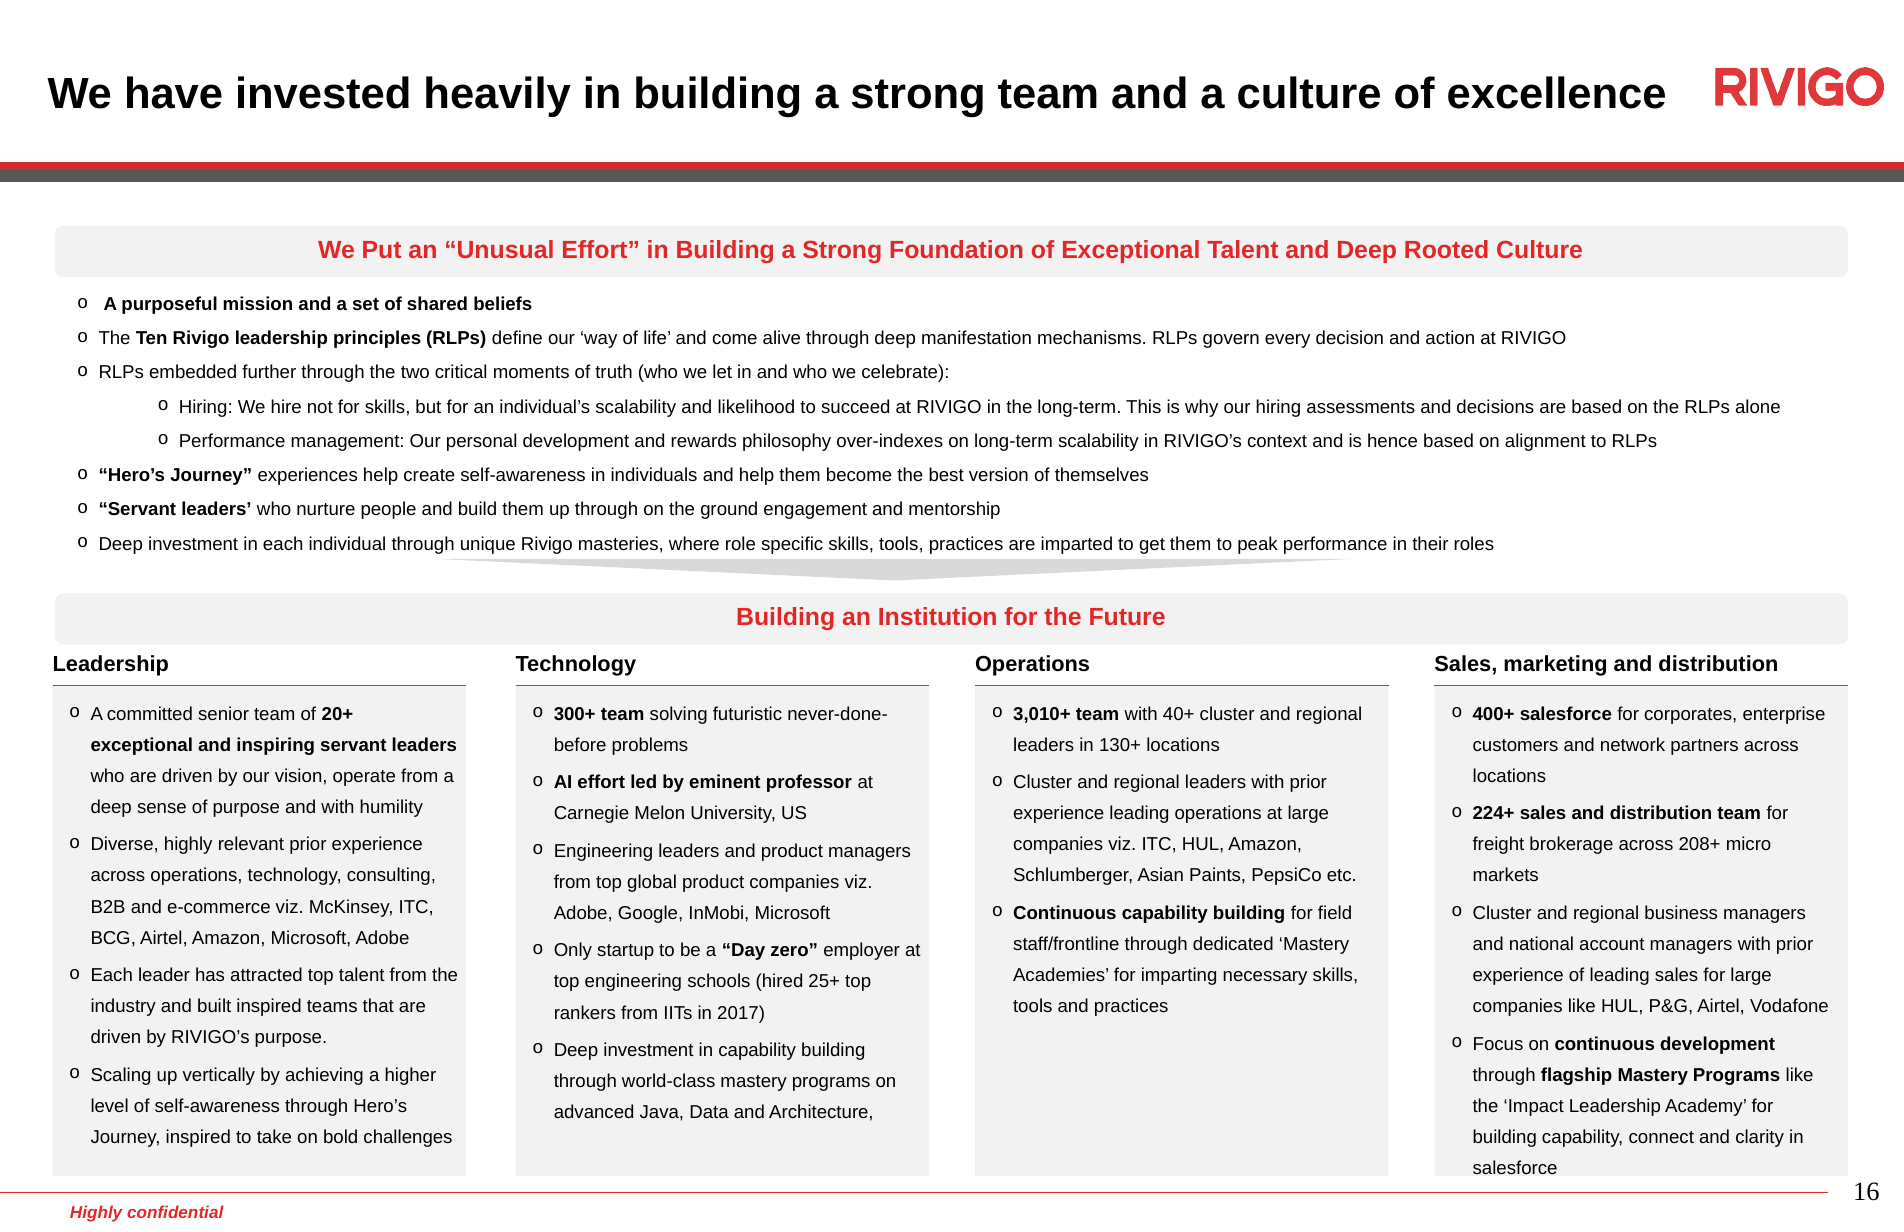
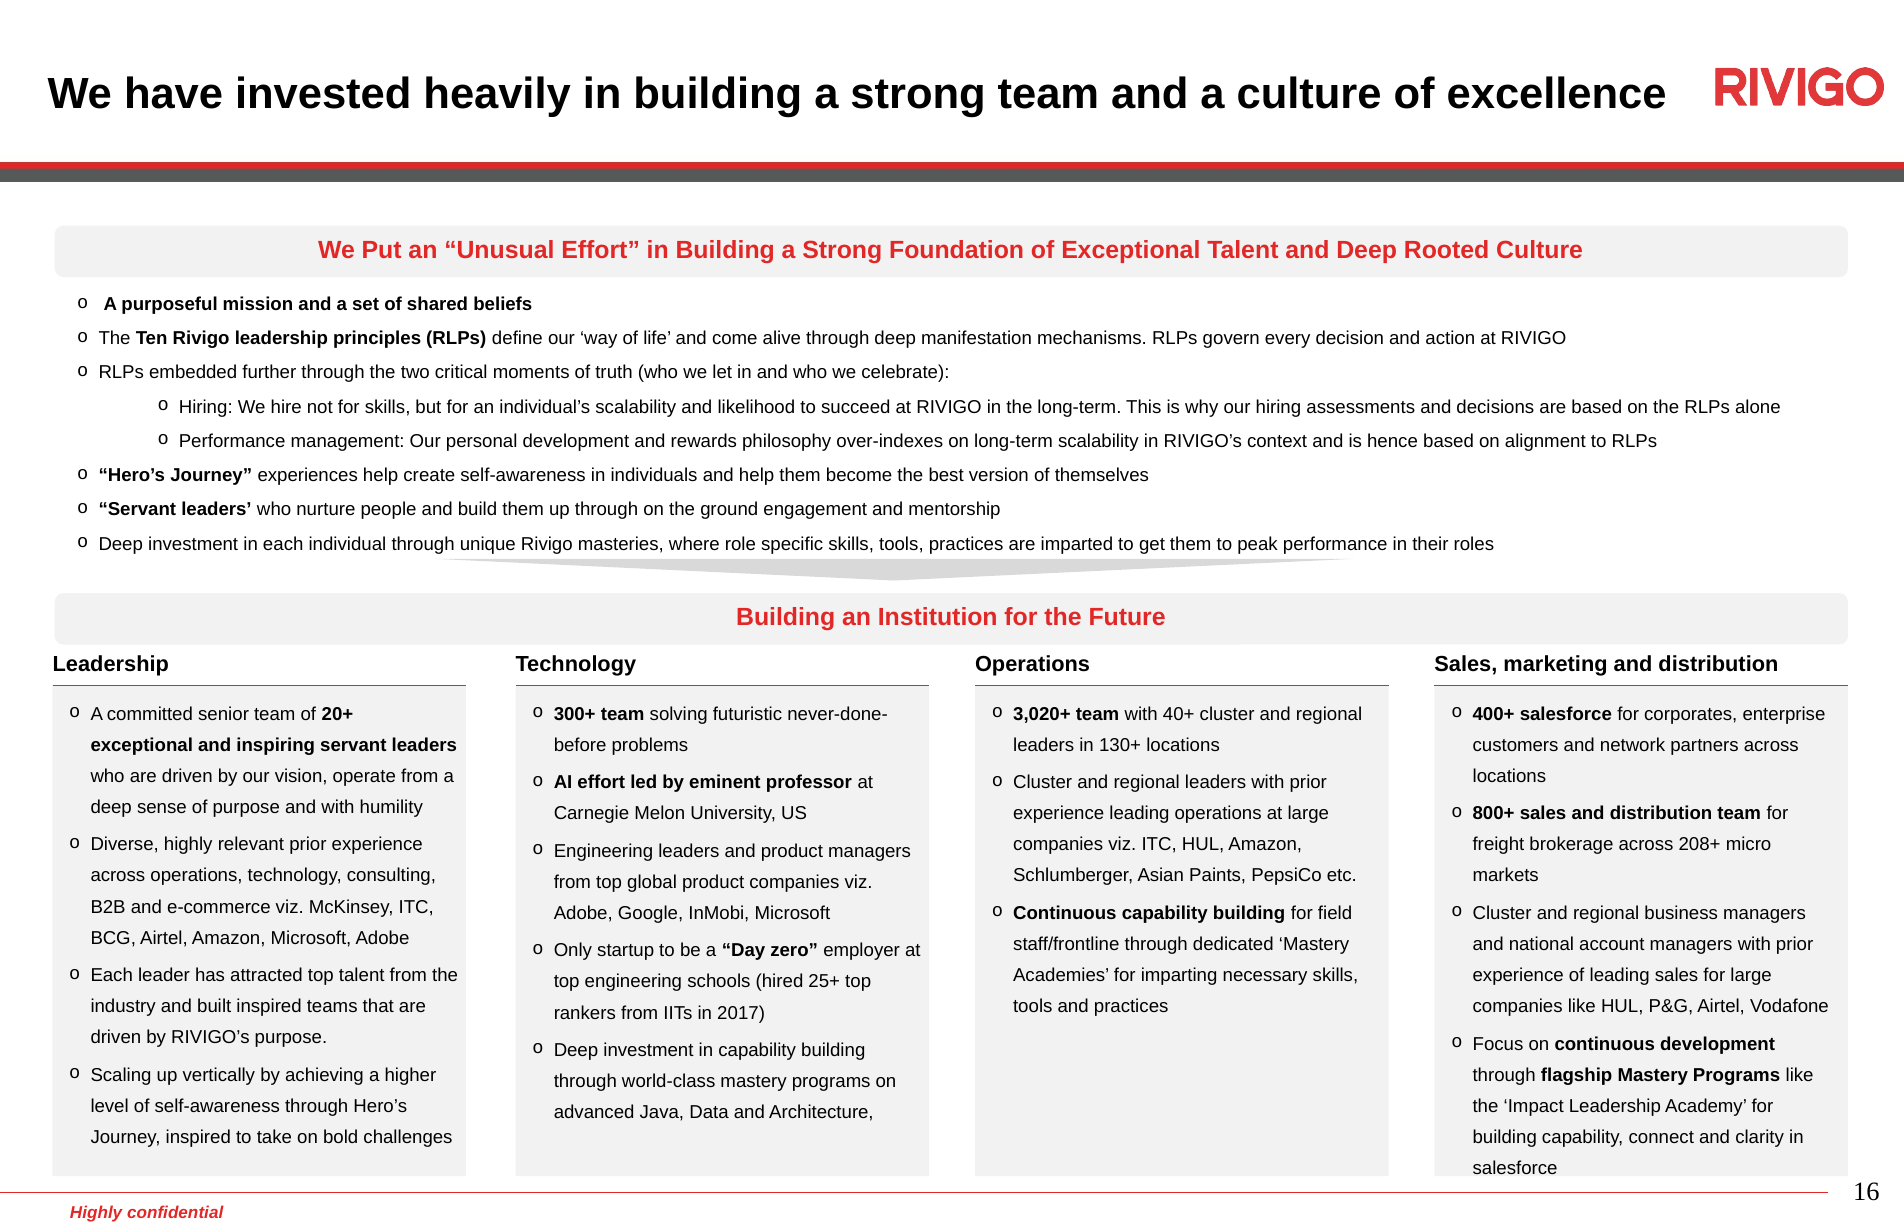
3,010+: 3,010+ -> 3,020+ (1042, 714)
224+: 224+ -> 800+ (1494, 814)
